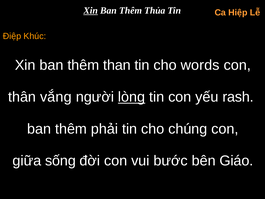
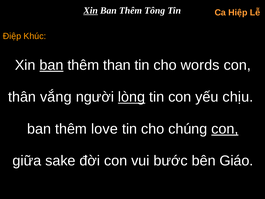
Thủa: Thủa -> Tông (155, 11)
ban underline: none -> present (51, 65)
rash: rash -> chịu (238, 97)
phải: phải -> love (104, 129)
con underline: none -> present (225, 129)
sống: sống -> sake (60, 161)
